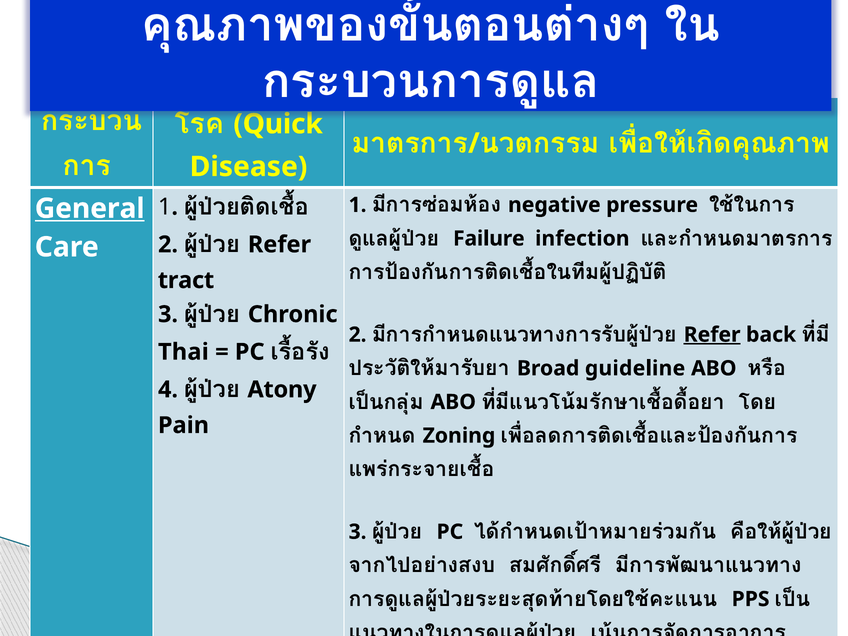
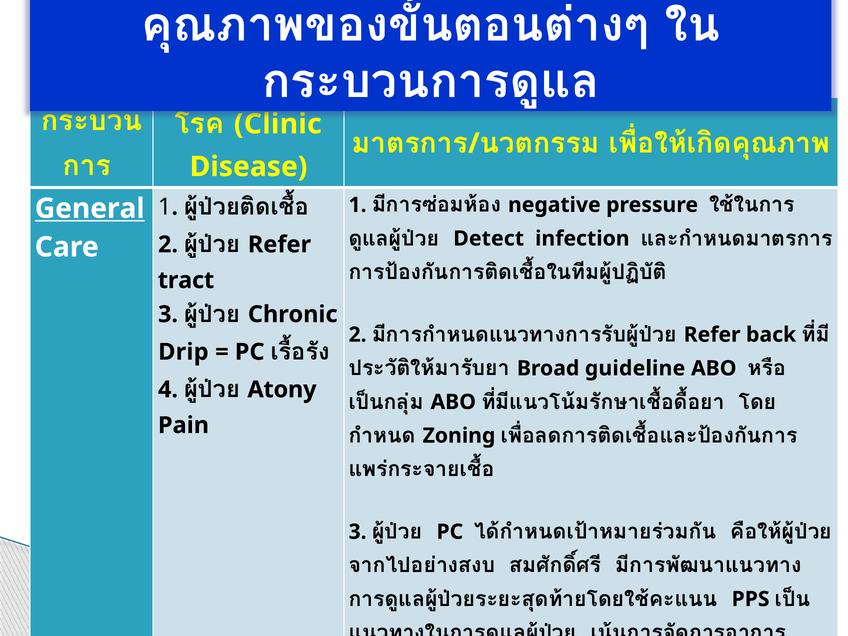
Quick: Quick -> Clinic (278, 124)
Failure: Failure -> Detect (489, 239)
Refer underline: present -> none (712, 335)
Thai: Thai -> Drip (183, 352)
